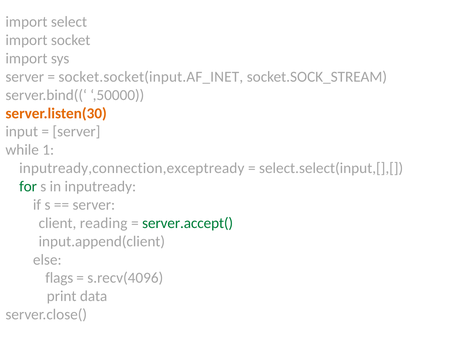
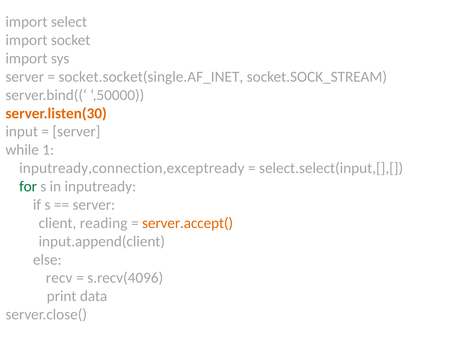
socket.socket(input.AF_INET: socket.socket(input.AF_INET -> socket.socket(single.AF_INET (151, 77)
server.accept( colour: green -> orange (188, 223)
flags: flags -> recv (59, 278)
